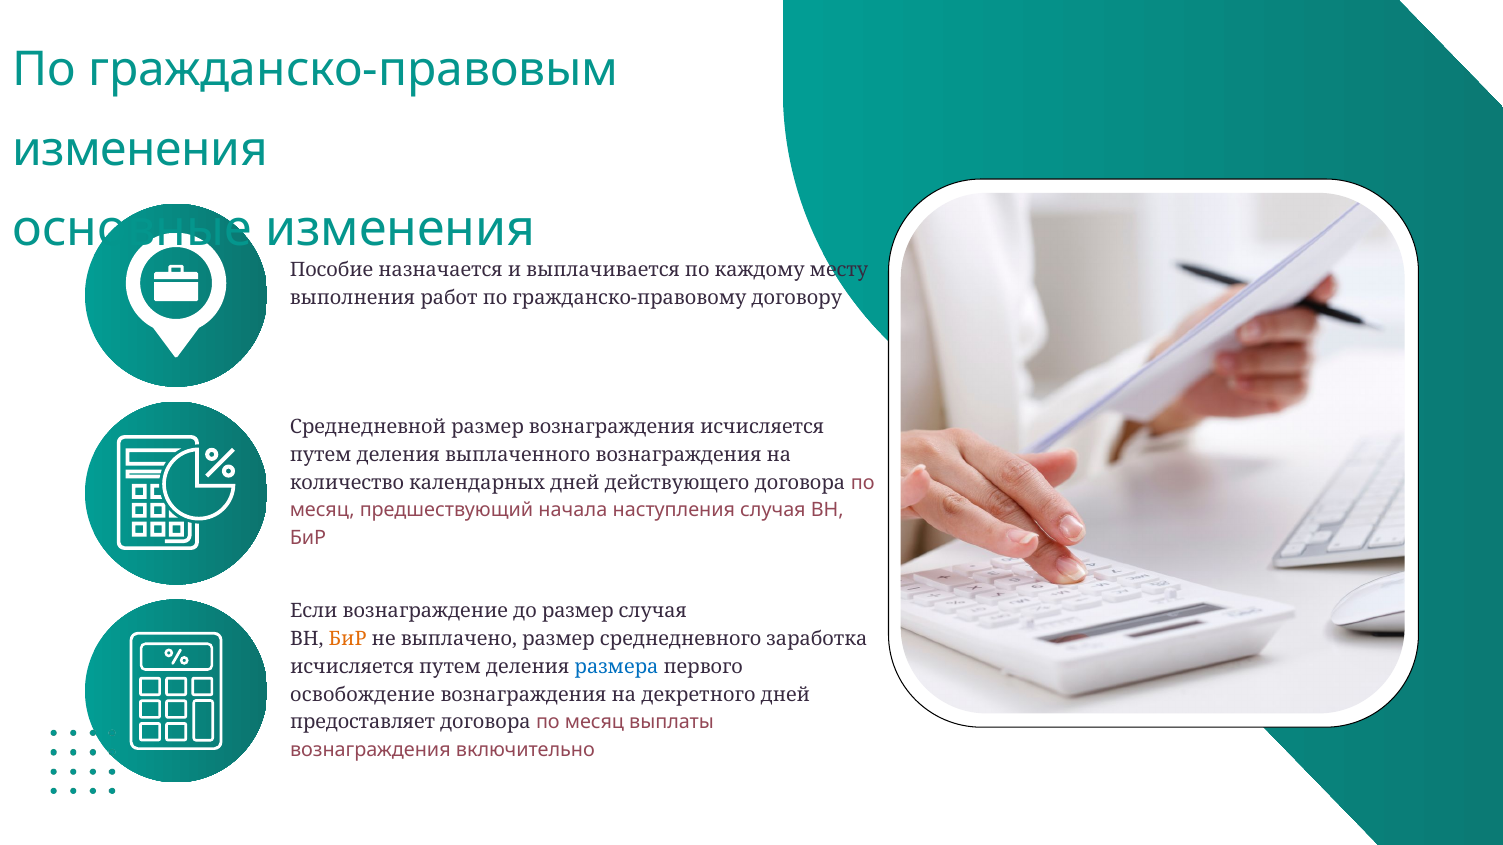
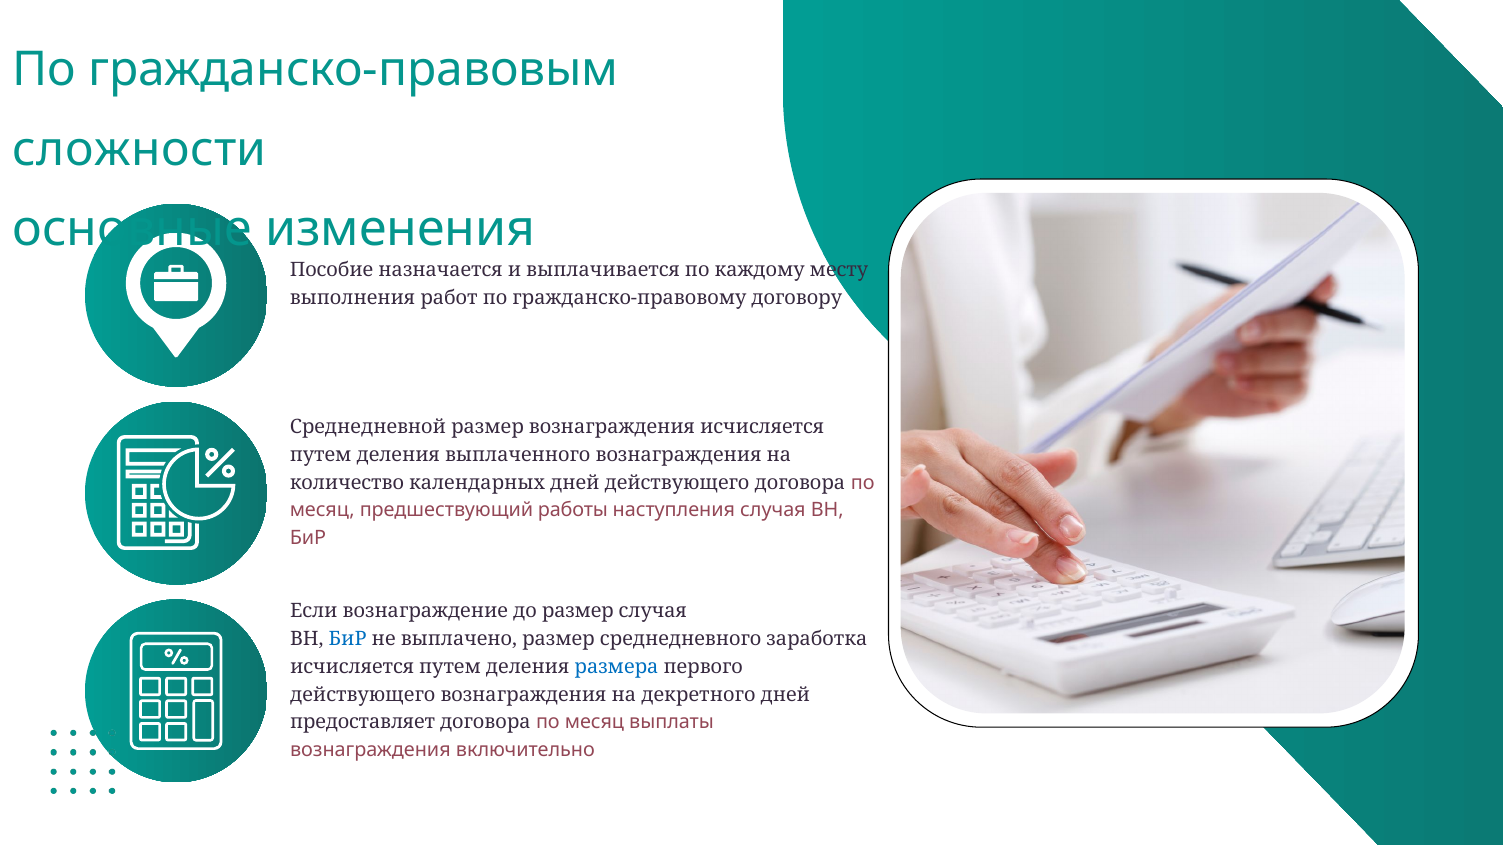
изменения: изменения -> сложности (140, 150)
начала: начала -> работы (573, 511)
БиР colour: orange -> blue (348, 639)
освобождение: освобождение -> действующего (363, 695)
